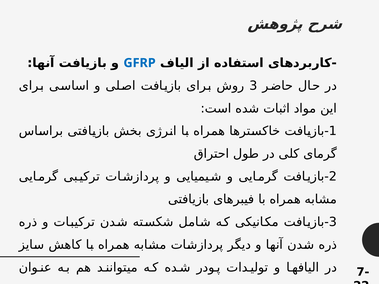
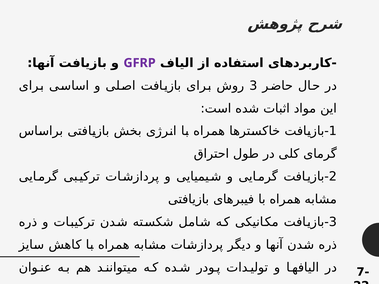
GFRP colour: blue -> purple (140, 63)
